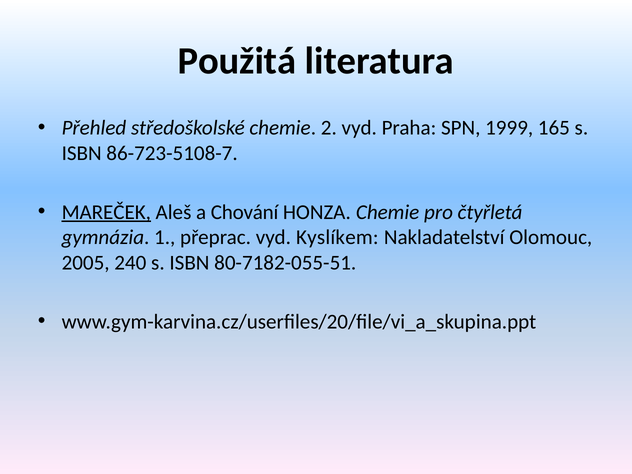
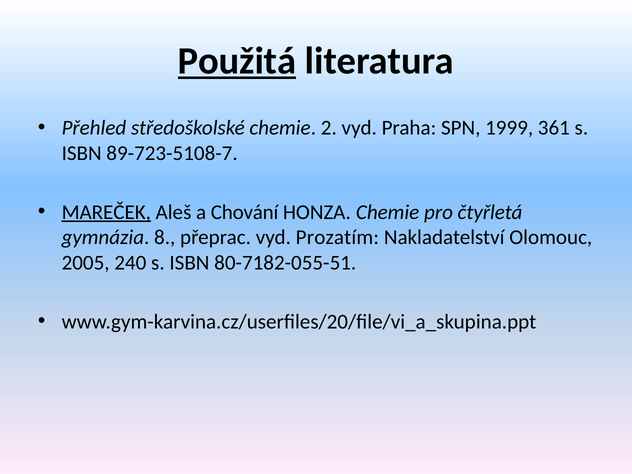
Použitá underline: none -> present (237, 61)
165: 165 -> 361 (554, 128)
86-723-5108-7: 86-723-5108-7 -> 89-723-5108-7 (172, 153)
1: 1 -> 8 (165, 237)
Kyslíkem: Kyslíkem -> Prozatím (337, 237)
